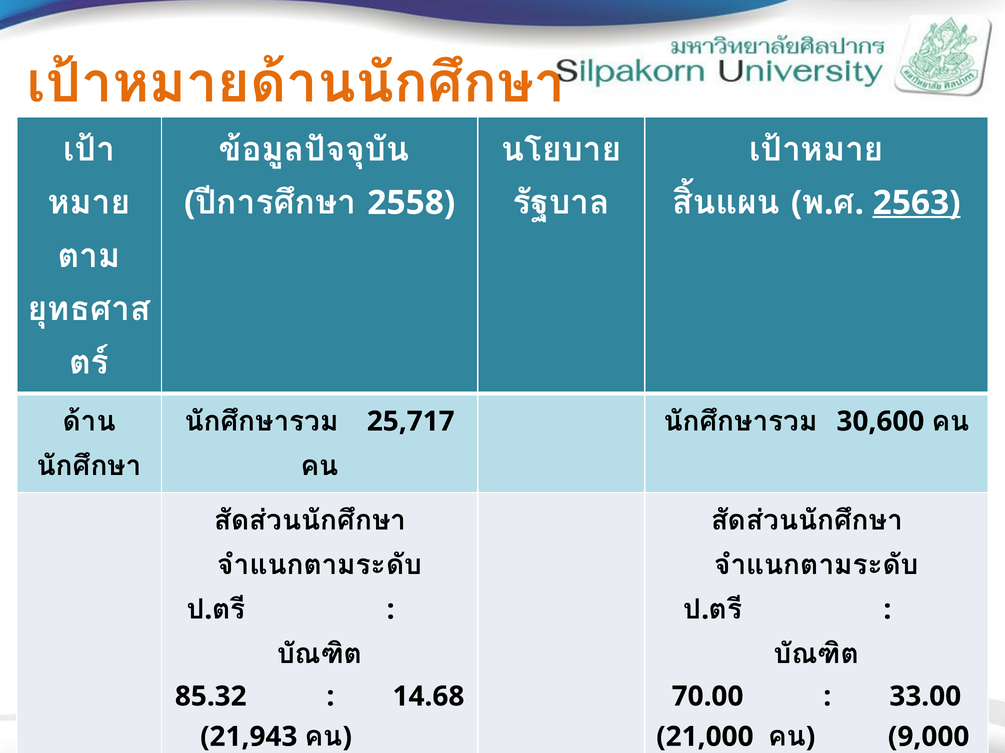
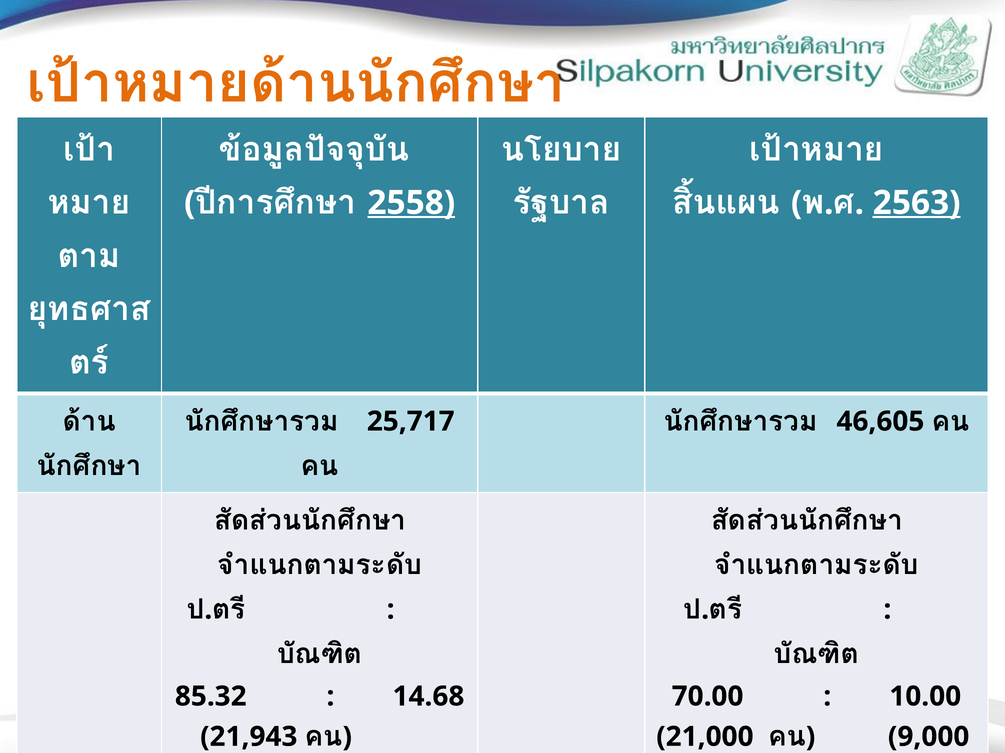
2558 underline: none -> present (411, 203)
30,600: 30,600 -> 46,605 (880, 422)
33.00: 33.00 -> 10.00 (925, 697)
